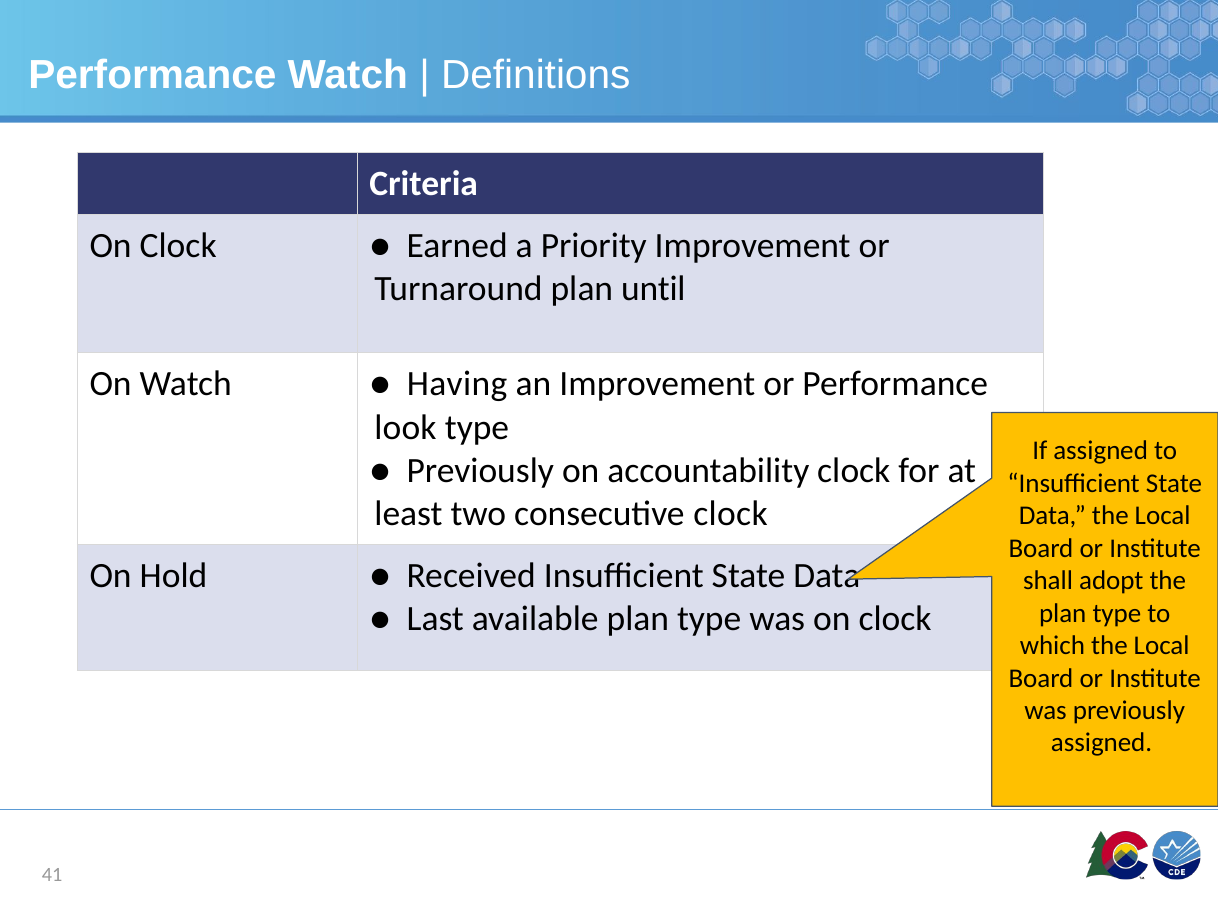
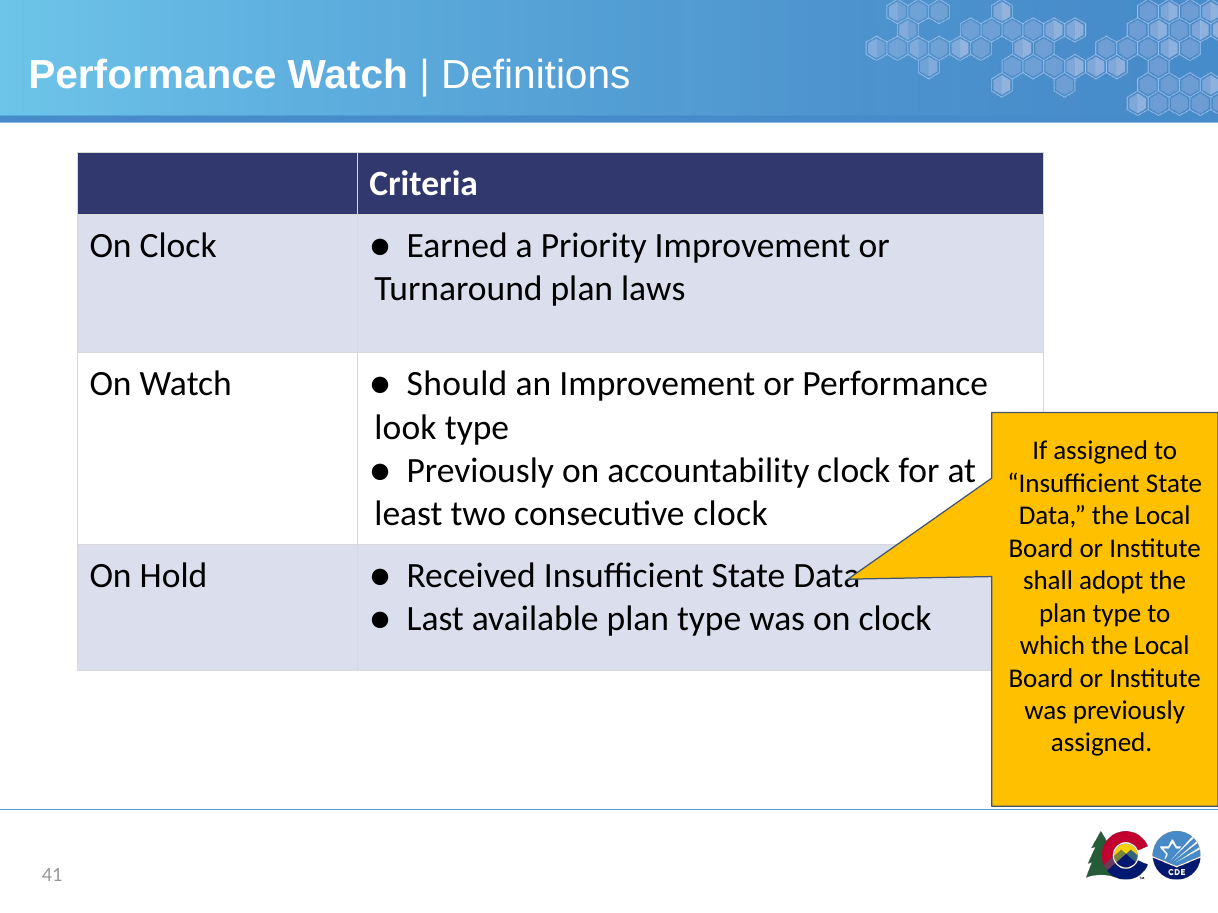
until: until -> laws (653, 289)
Having: Having -> Should (457, 384)
